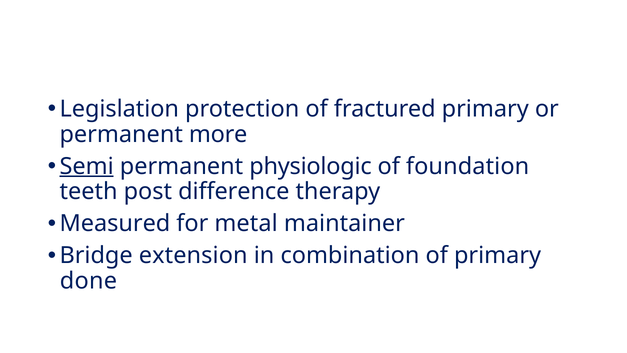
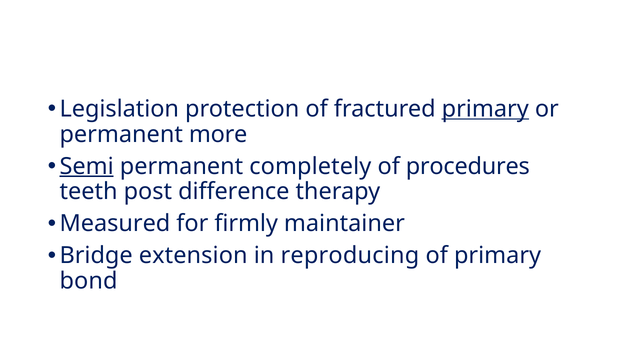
primary underline: none -> present (485, 109)
physiologic: physiologic -> completely (310, 166)
foundation: foundation -> procedures (468, 166)
metal: metal -> firmly (246, 223)
combination: combination -> reproducing (350, 255)
done: done -> bond (89, 281)
